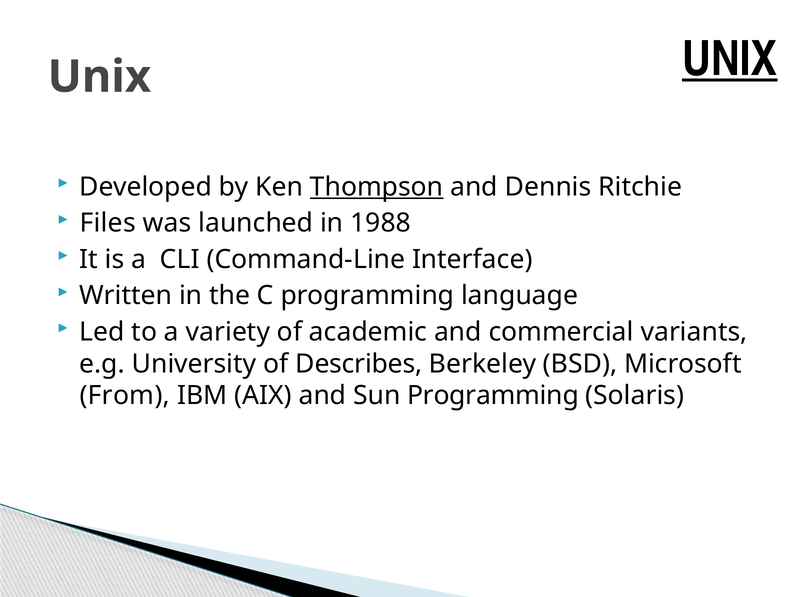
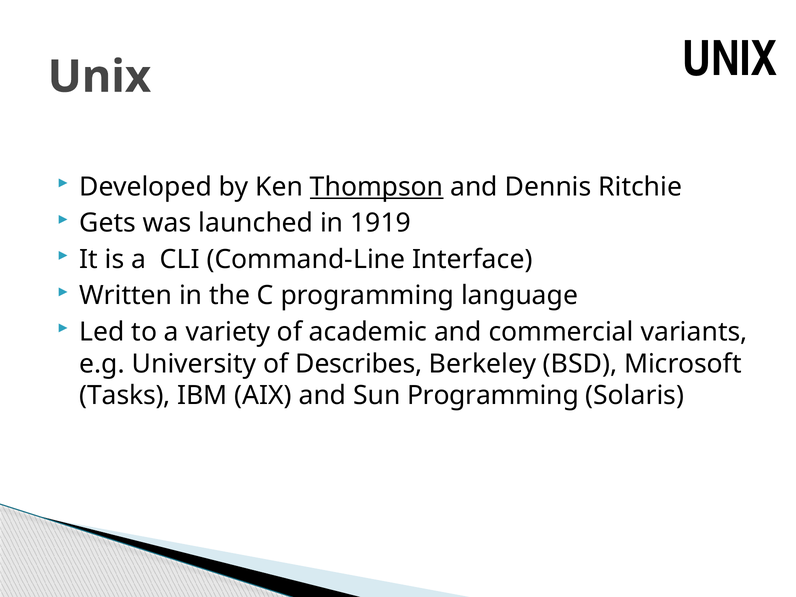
UNIX underline: present -> none (730, 59)
Files: Files -> Gets (108, 223)
1988: 1988 -> 1919 (381, 223)
From: From -> Tasks (125, 396)
